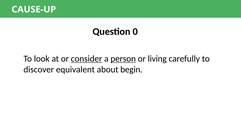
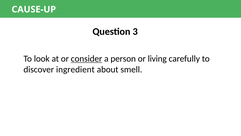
0: 0 -> 3 (135, 31)
person underline: present -> none (123, 59)
equivalent: equivalent -> ingredient (75, 69)
begin: begin -> smell (131, 69)
